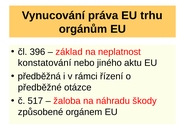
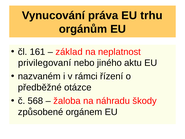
396: 396 -> 161 (37, 52)
konstatování: konstatování -> privilegovaní (45, 63)
předběžná: předběžná -> nazvaném (39, 76)
517: 517 -> 568 (35, 101)
